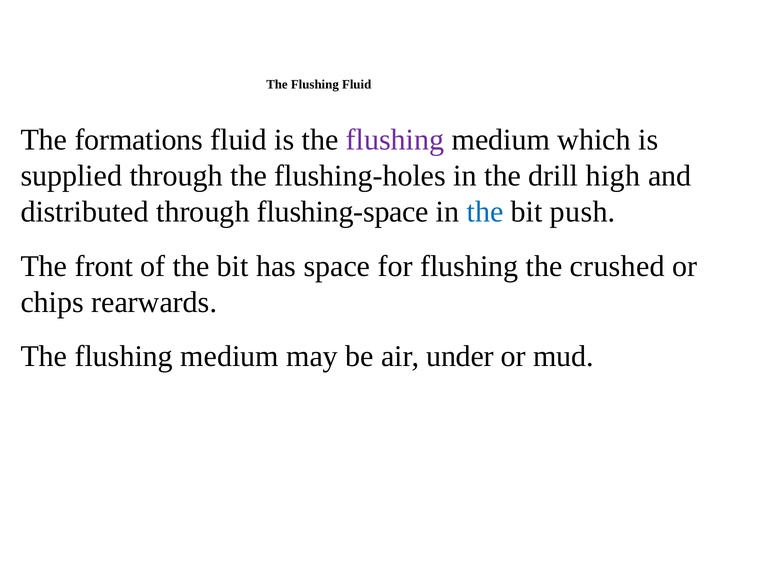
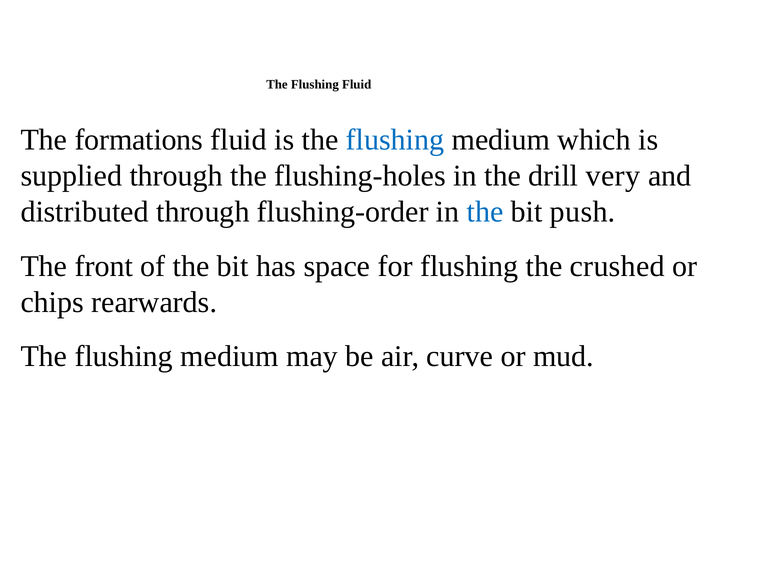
flushing colour: purple -> blue (395, 140)
high: high -> very (613, 176)
flushing-space: flushing-space -> flushing-order (343, 212)
under: under -> curve (460, 356)
